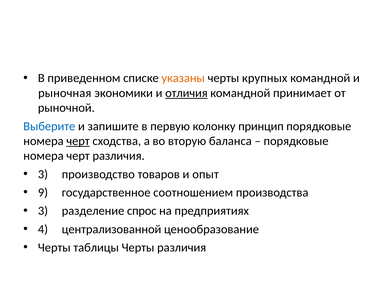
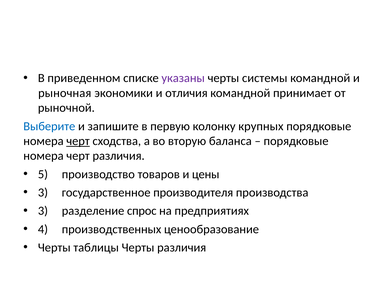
указаны colour: orange -> purple (183, 78)
крупных: крупных -> системы (265, 78)
отличия underline: present -> none (186, 93)
принцип: принцип -> крупных (261, 127)
3: 3 -> 5 (43, 175)
опыт: опыт -> цены (206, 175)
9: 9 -> 3 (43, 193)
соотношением: соотношением -> производителя (193, 193)
централизованной: централизованной -> производственных (112, 230)
